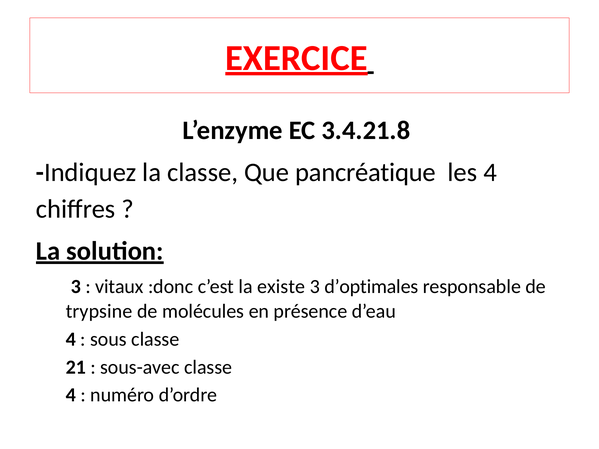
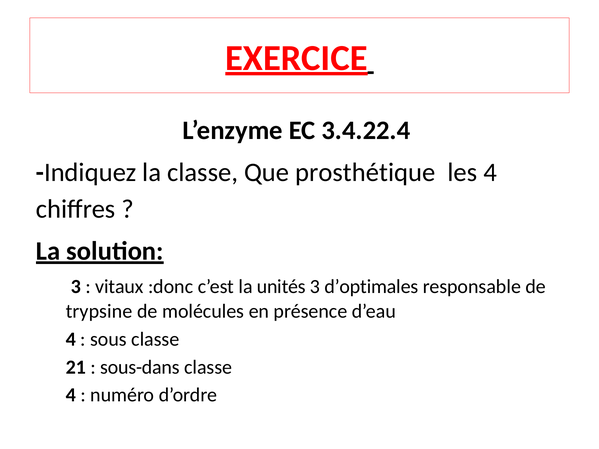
3.4.21.8: 3.4.21.8 -> 3.4.22.4 (366, 130)
pancréatique: pancréatique -> prosthétique (365, 172)
existe: existe -> unités (281, 287)
sous-avec: sous-avec -> sous-dans (140, 367)
